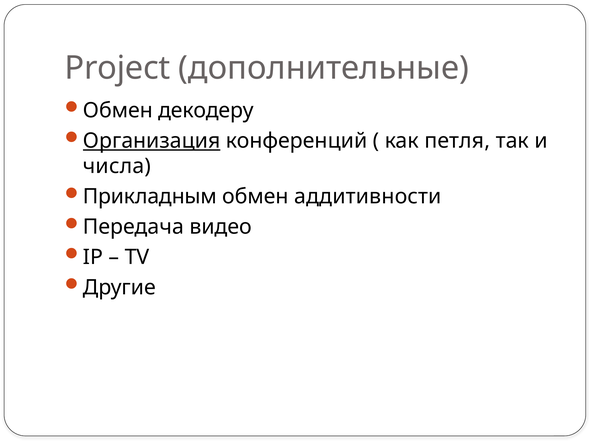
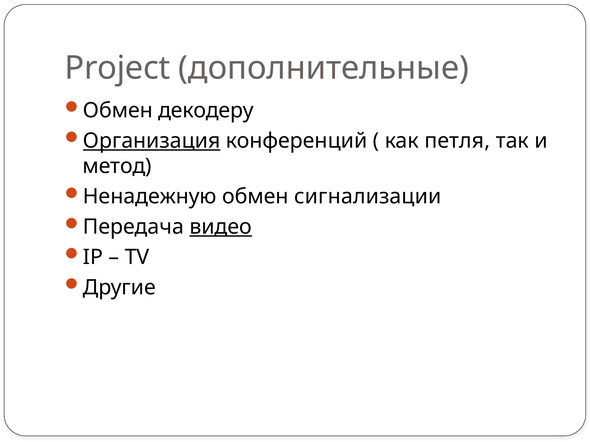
числа: числа -> метод (117, 166)
Прикладным: Прикладным -> Ненадежную (150, 197)
аддитивности: аддитивности -> сигнализации (368, 197)
видео underline: none -> present (221, 227)
